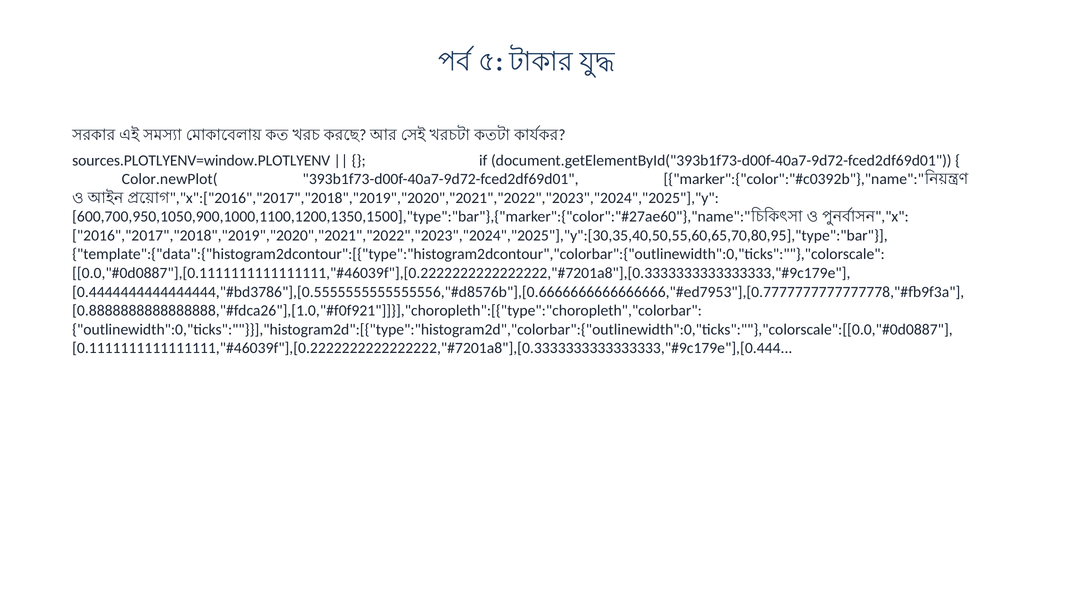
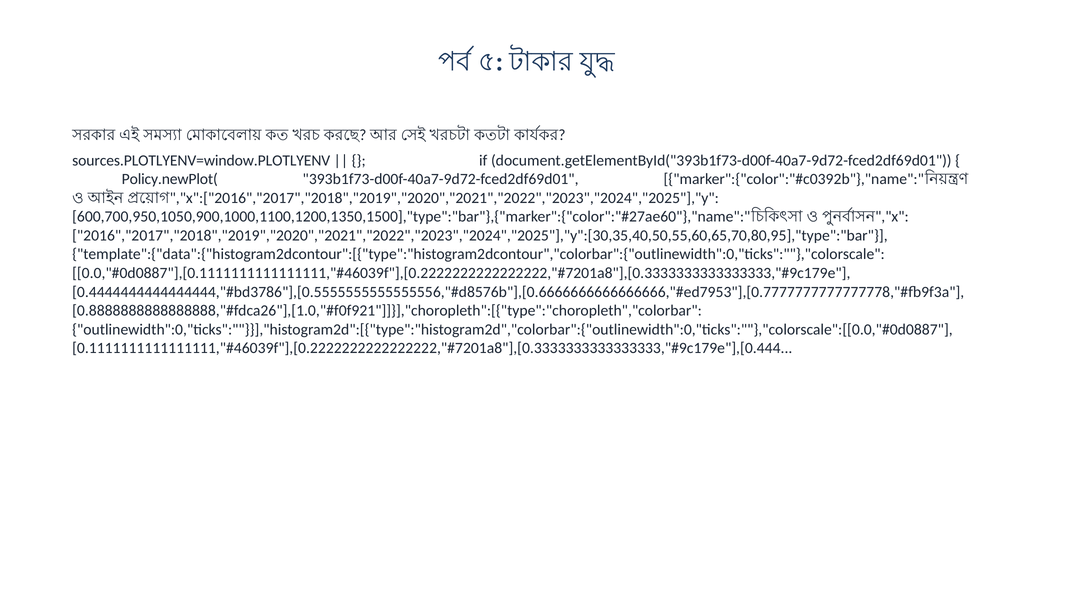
Color.newPlot(: Color.newPlot( -> Policy.newPlot( (170, 179)
